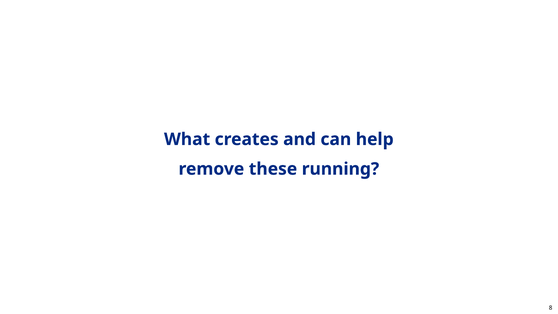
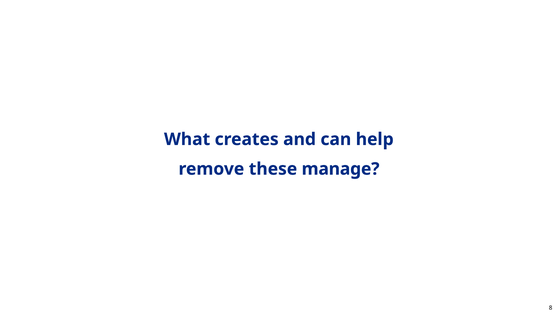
running: running -> manage (341, 169)
